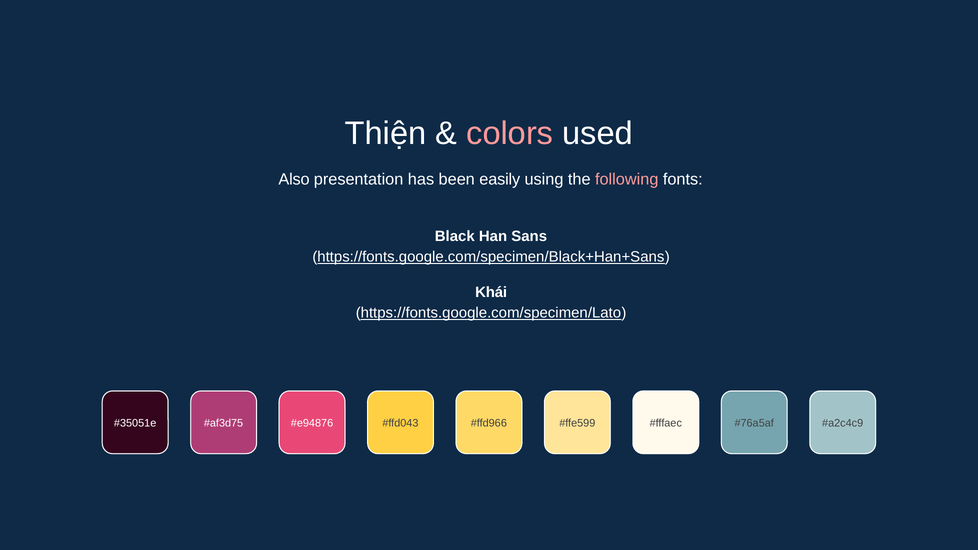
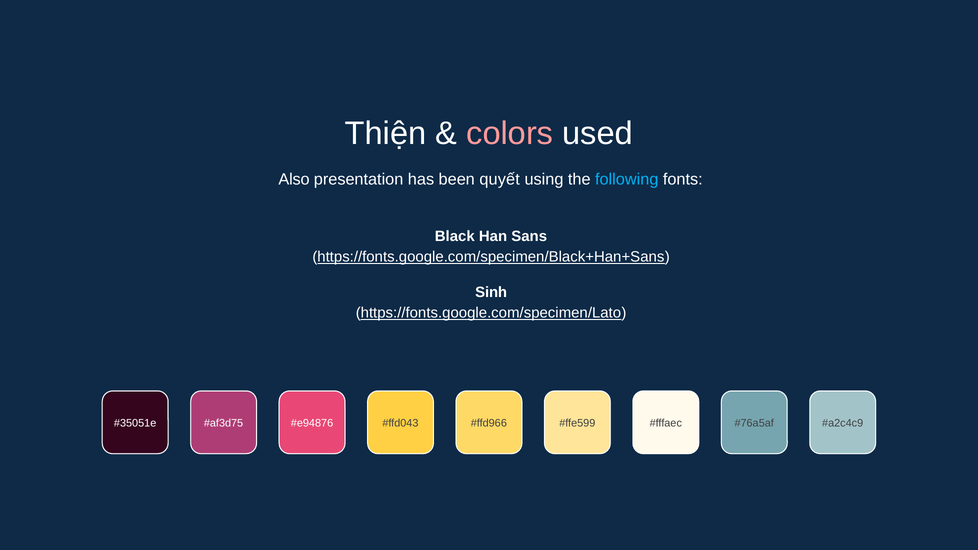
easily: easily -> quyết (500, 180)
following colour: pink -> light blue (627, 180)
Khái: Khái -> Sinh (491, 292)
